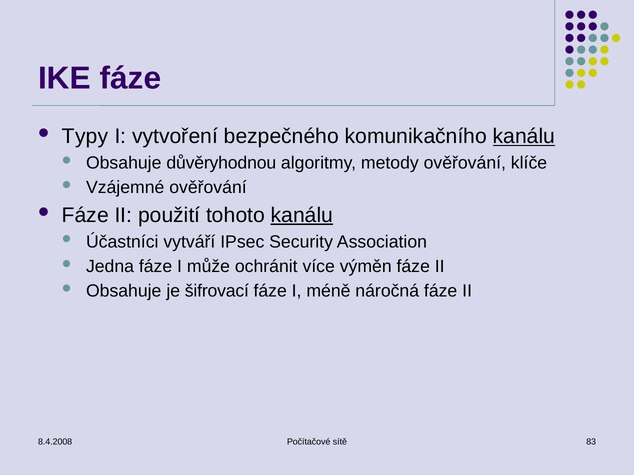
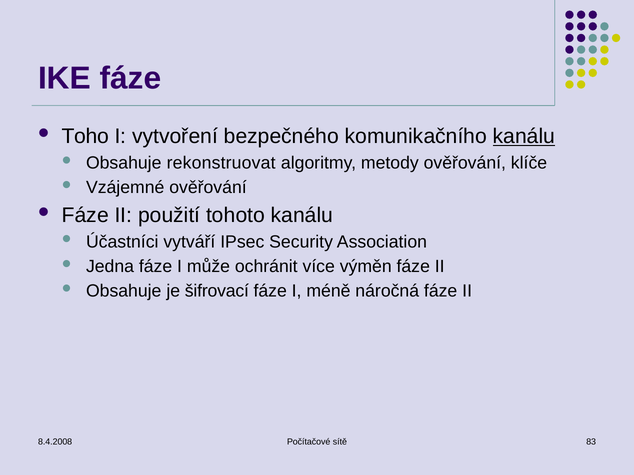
Typy: Typy -> Toho (85, 137)
důvěryhodnou: důvěryhodnou -> rekonstruovat (221, 163)
kanálu underline: present -> none (302, 215)
